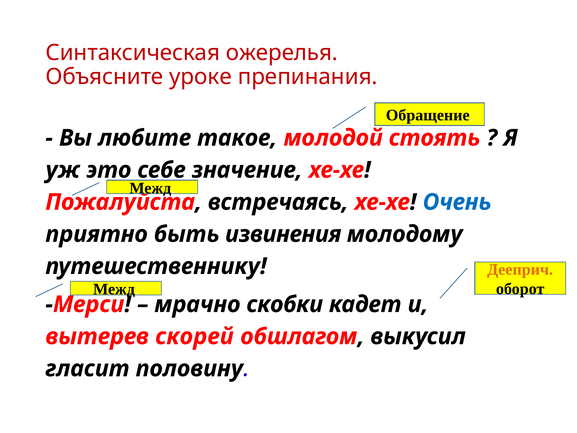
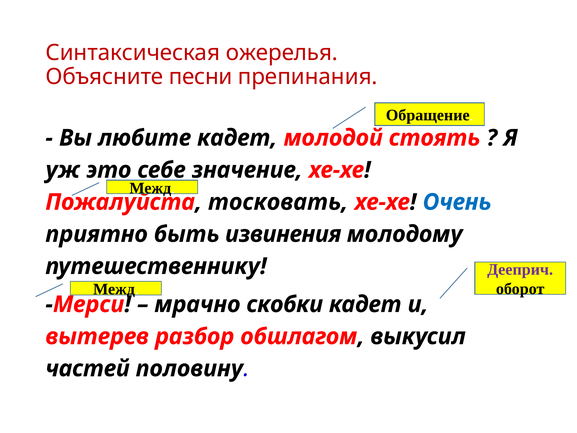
уроке: уроке -> песни (201, 77)
любите такое: такое -> кадет (237, 138)
встречаясь: встречаясь -> тосковать (278, 202)
Дееприч colour: orange -> purple (520, 269)
скорей: скорей -> разбор (195, 336)
гласит: гласит -> частей (88, 368)
